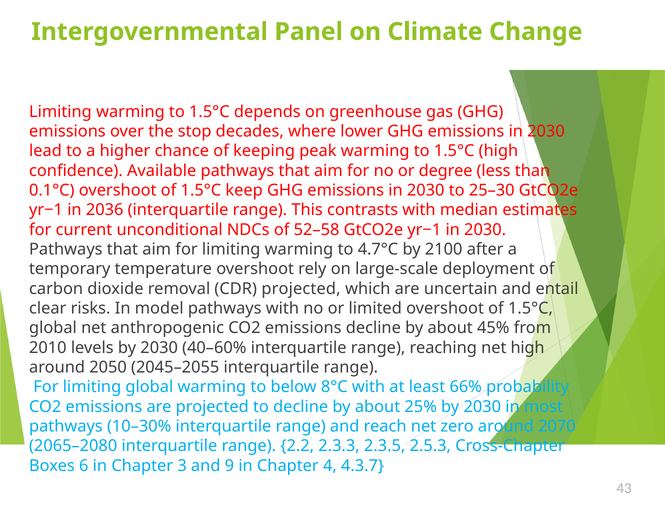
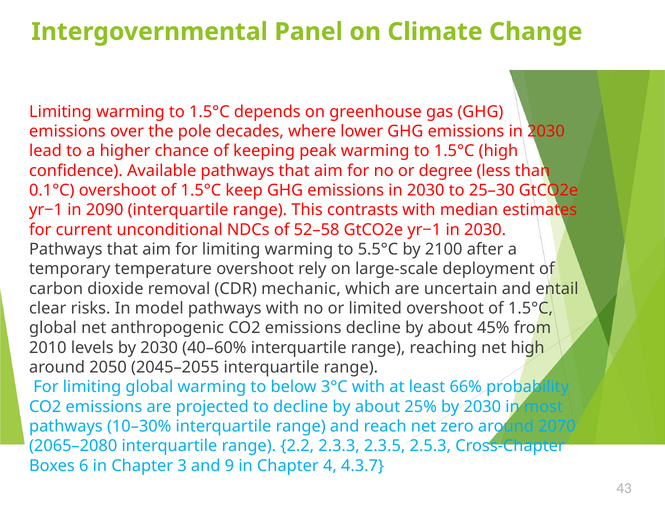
stop: stop -> pole (195, 131)
2036: 2036 -> 2090 (105, 210)
4.7°C: 4.7°C -> 5.5°C (378, 249)
CDR projected: projected -> mechanic (301, 289)
8°C: 8°C -> 3°C (334, 387)
